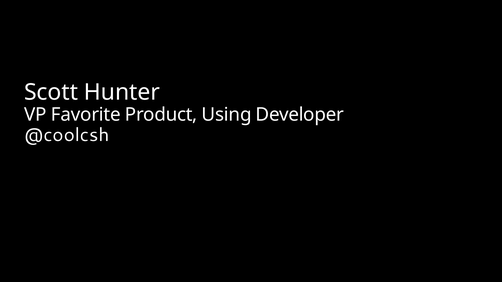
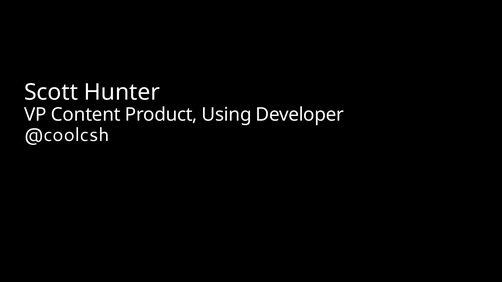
Favorite: Favorite -> Content (86, 115)
